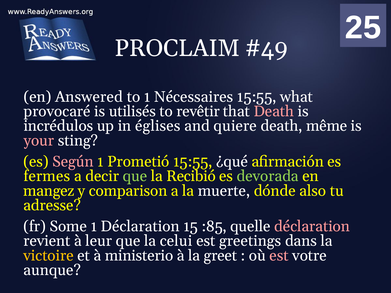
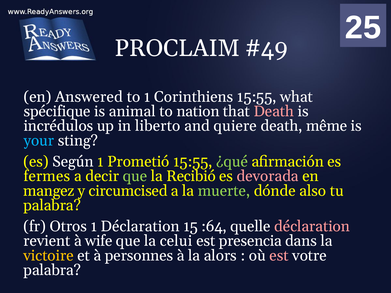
Nécessaires: Nécessaires -> Corinthiens (194, 97)
provocaré: provocaré -> spécifique (57, 111)
utilisés: utilisés -> animal (132, 111)
revêtir: revêtir -> nation (198, 111)
églises: églises -> liberto (158, 126)
your colour: pink -> light blue (39, 141)
Según colour: pink -> white (73, 162)
¿qué colour: white -> light green (232, 162)
devorada colour: light green -> pink (268, 176)
comparison: comparison -> circumcised (128, 191)
muerte colour: white -> light green (224, 191)
adresse: adresse -> palabra (52, 206)
Some: Some -> Otros (68, 227)
:85: :85 -> :64 (214, 227)
leur: leur -> wife (99, 241)
greetings: greetings -> presencia (250, 241)
ministerio: ministerio -> personnes (139, 256)
greet: greet -> alors (220, 256)
aunque: aunque -> palabra (52, 270)
